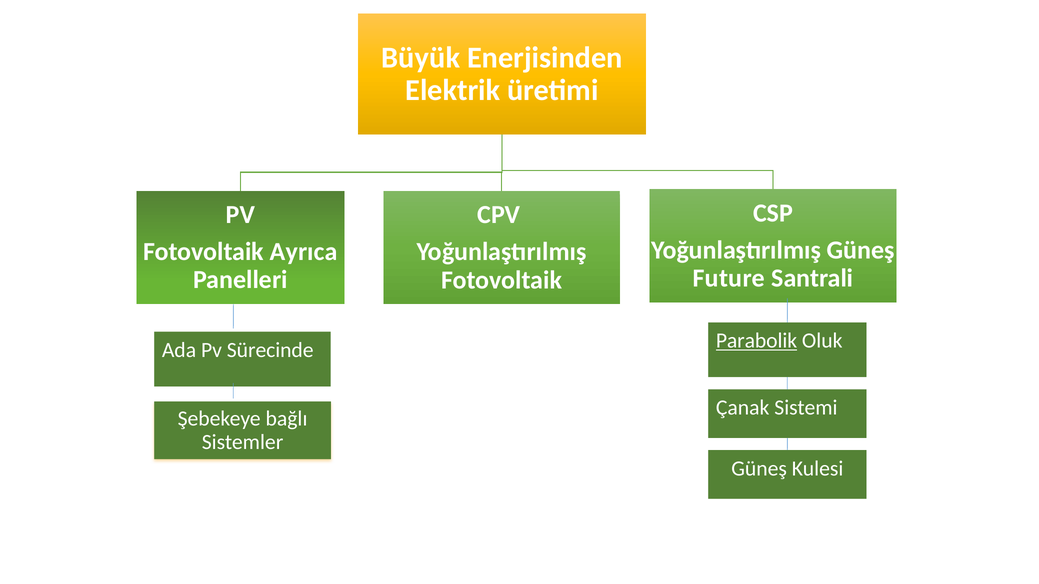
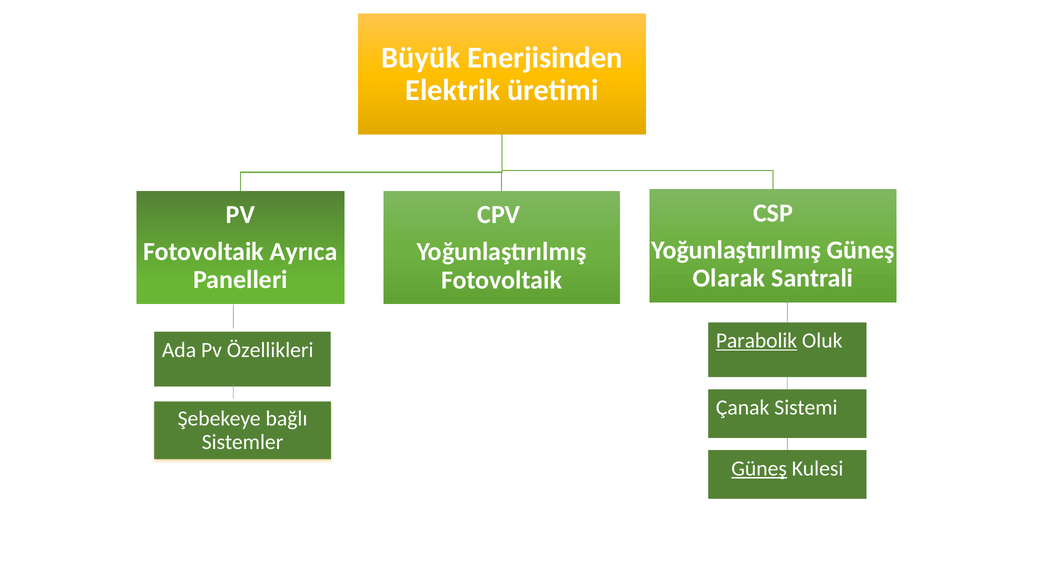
Future: Future -> Olarak (729, 278)
Sürecinde: Sürecinde -> Özellikleri (270, 350)
Güneş underline: none -> present (759, 469)
